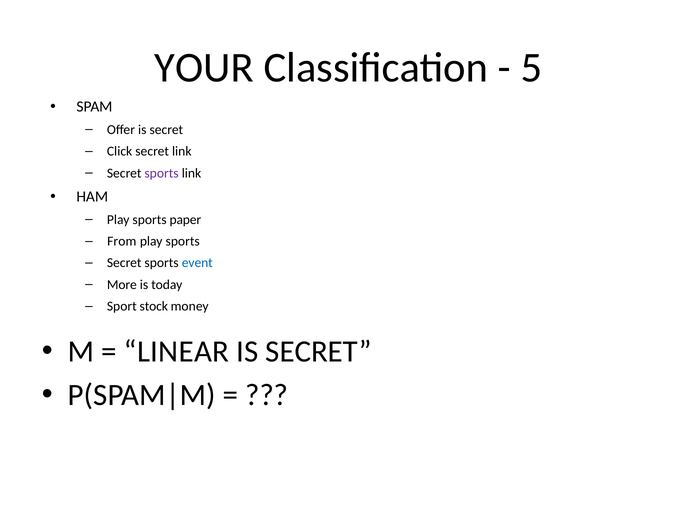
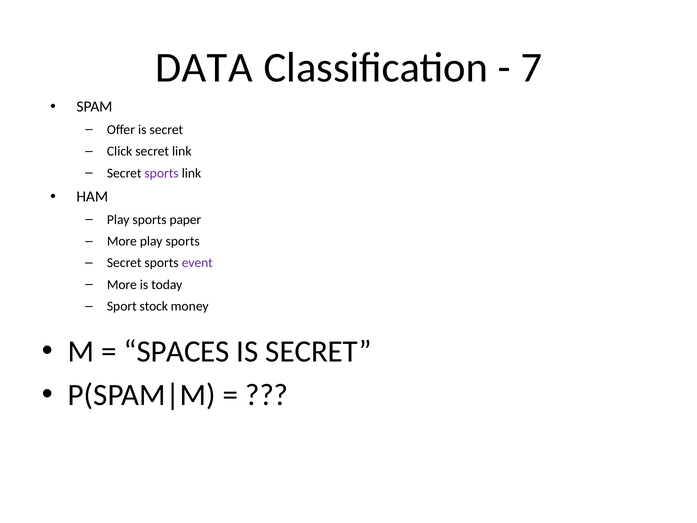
YOUR: YOUR -> DATA (204, 67)
5: 5 -> 7 (531, 67)
From: From -> More (122, 241)
event colour: blue -> purple (197, 263)
LINEAR: LINEAR -> SPACES (177, 351)
